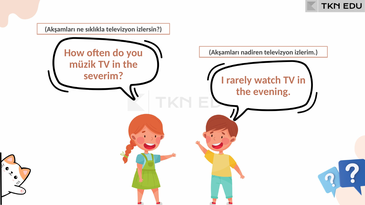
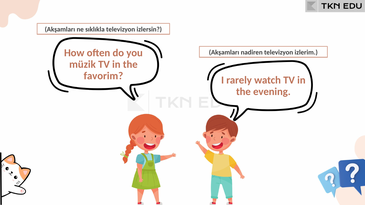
severim: severim -> favorim (103, 76)
